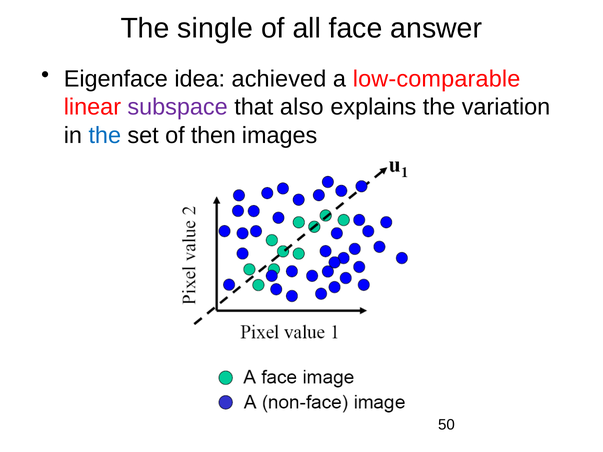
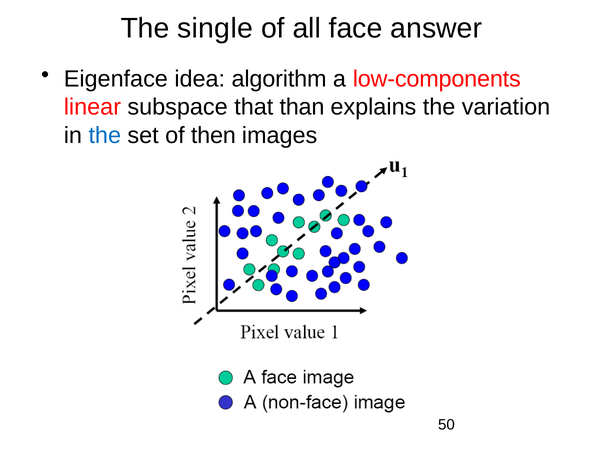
achieved: achieved -> algorithm (279, 79)
low-comparable: low-comparable -> low-components (437, 79)
subspace colour: purple -> black (178, 107)
also: also -> than (302, 107)
